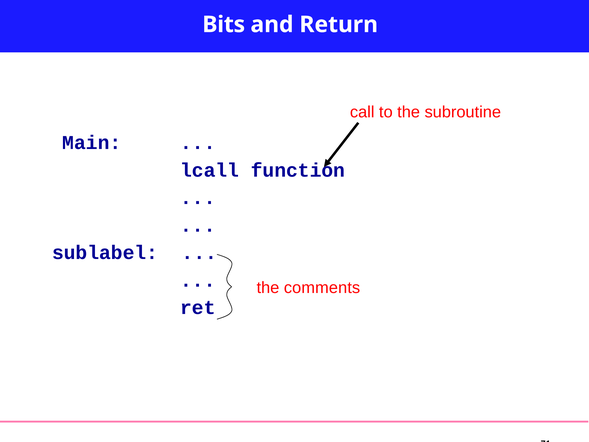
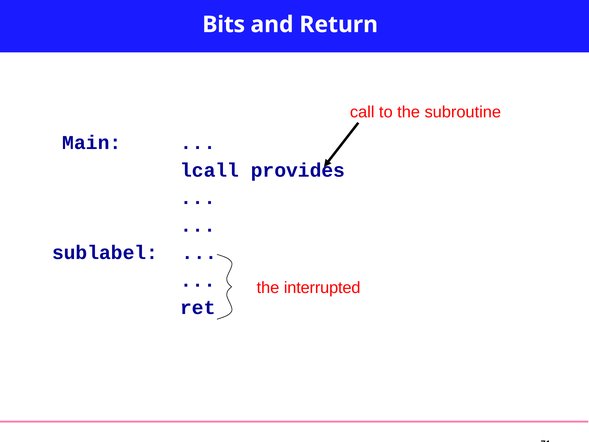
function: function -> provides (298, 170)
comments: comments -> interrupted (322, 288)
